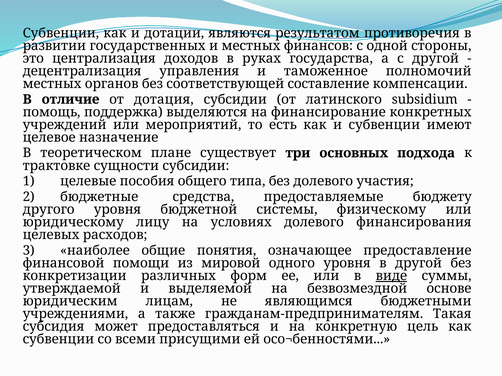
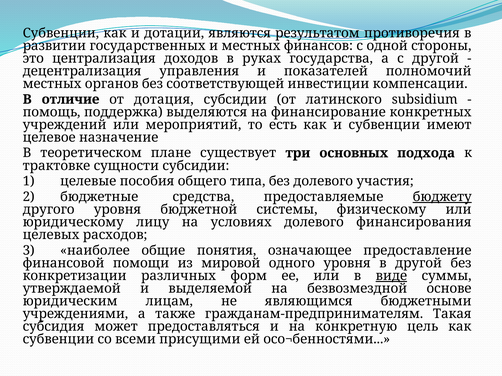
таможенное: таможенное -> показателей (326, 71)
составление: составление -> инвестиции (328, 84)
бюджету underline: none -> present (442, 197)
